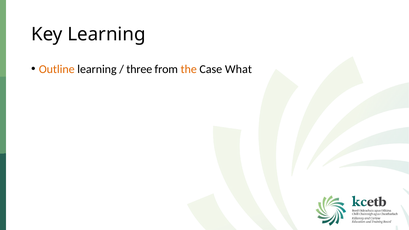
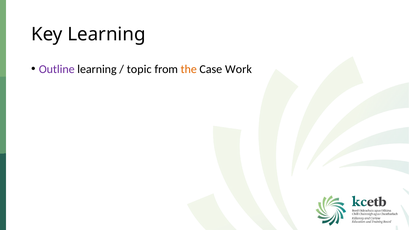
Outline colour: orange -> purple (57, 69)
three: three -> topic (139, 69)
What: What -> Work (238, 69)
